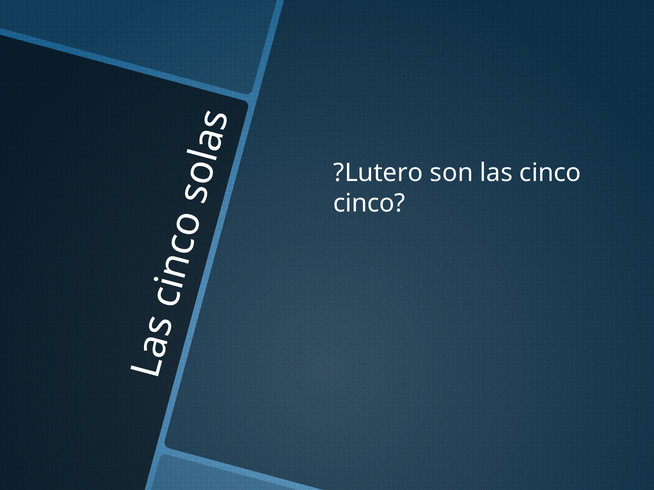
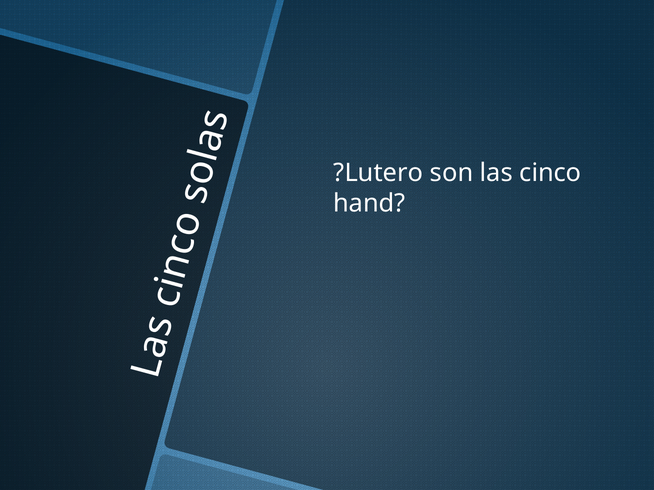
cinco: cinco -> hand (369, 204)
